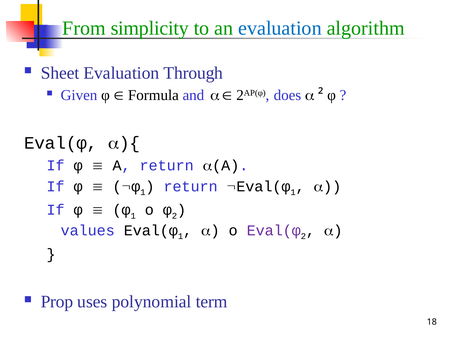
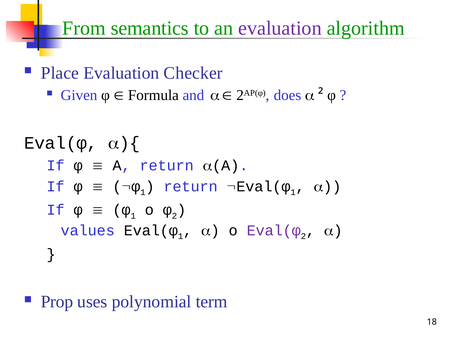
simplicity: simplicity -> semantics (150, 28)
evaluation colour: blue -> purple (280, 28)
Sheet: Sheet -> Place (60, 73)
Through: Through -> Checker (193, 73)
